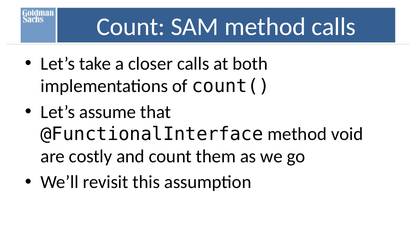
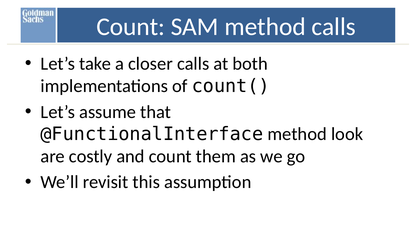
void: void -> look (347, 134)
